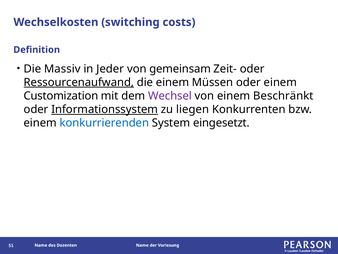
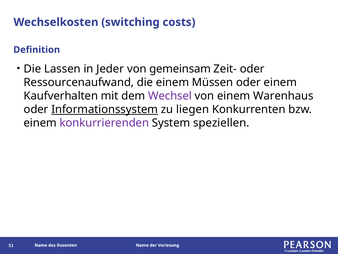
Massiv: Massiv -> Lassen (62, 69)
Ressourcenaufwand underline: present -> none (79, 82)
Customization: Customization -> Kaufverhalten (61, 96)
Beschränkt: Beschränkt -> Warenhaus (283, 96)
konkurrierenden colour: blue -> purple (104, 123)
eingesetzt: eingesetzt -> speziellen (221, 123)
